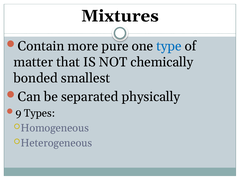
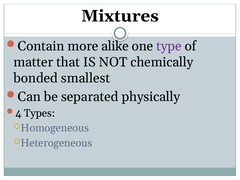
pure: pure -> alike (115, 46)
type colour: blue -> purple (169, 46)
9: 9 -> 4 (18, 113)
